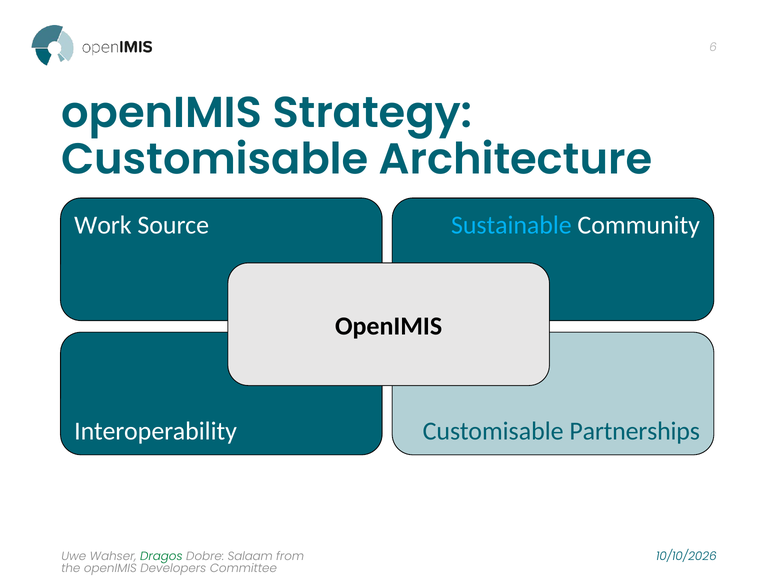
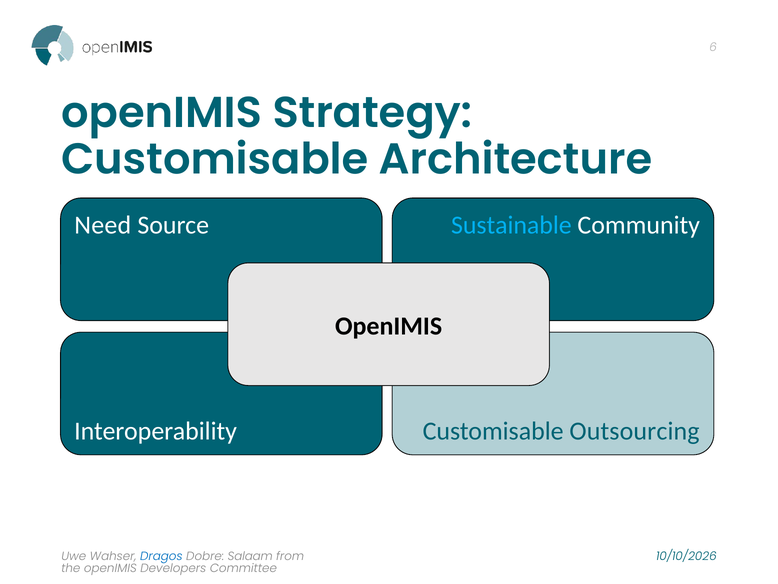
Work: Work -> Need (103, 225)
Partnerships: Partnerships -> Outsourcing (635, 431)
Dragos colour: green -> blue (161, 556)
